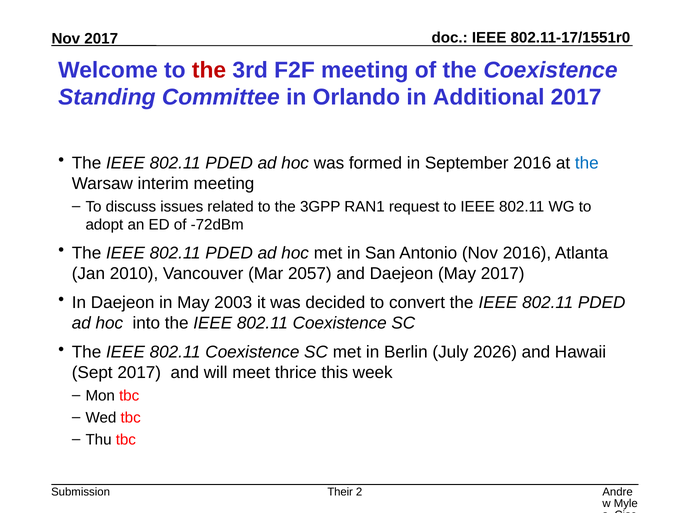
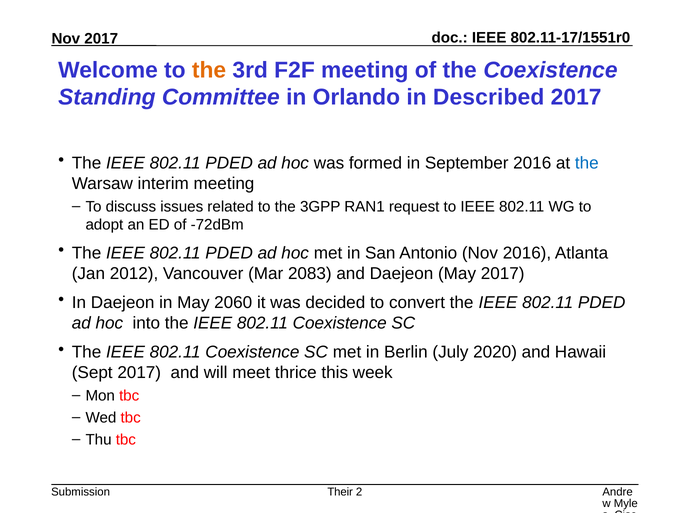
the colour: red -> orange (209, 70)
Additional: Additional -> Described (489, 97)
2010: 2010 -> 2012 (134, 273)
2057: 2057 -> 2083 (310, 273)
2003: 2003 -> 2060 (233, 303)
2026: 2026 -> 2020 (495, 352)
